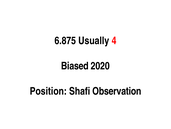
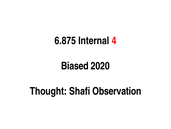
Usually: Usually -> Internal (94, 40)
Position: Position -> Thought (48, 91)
